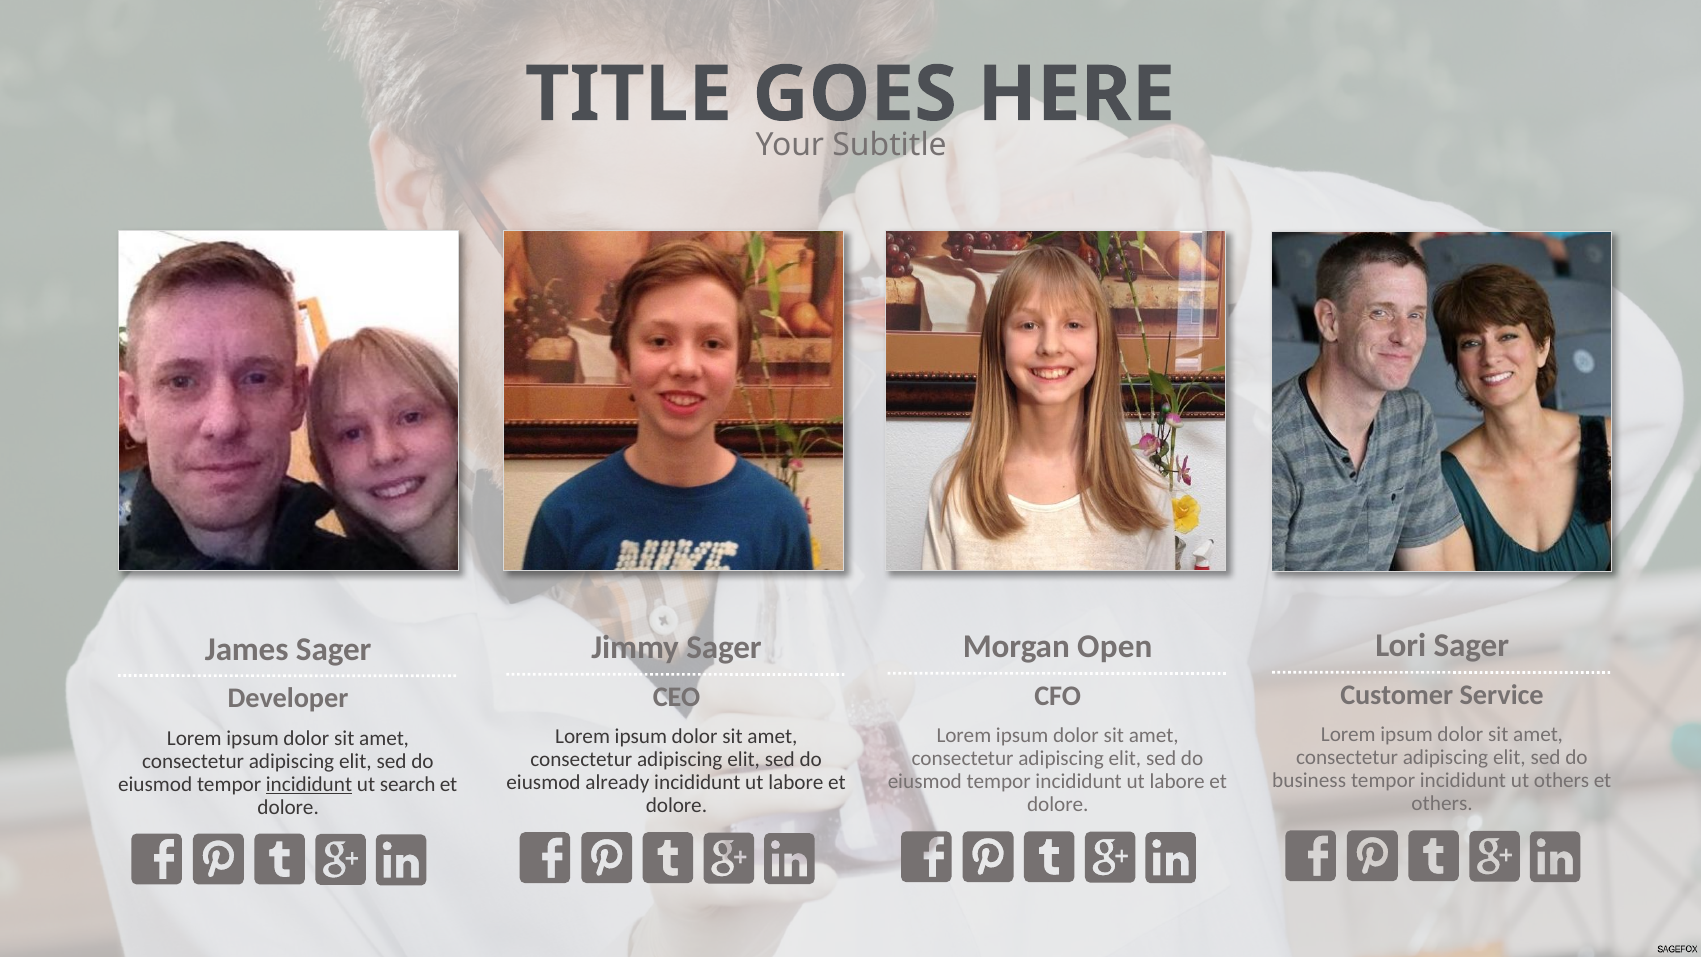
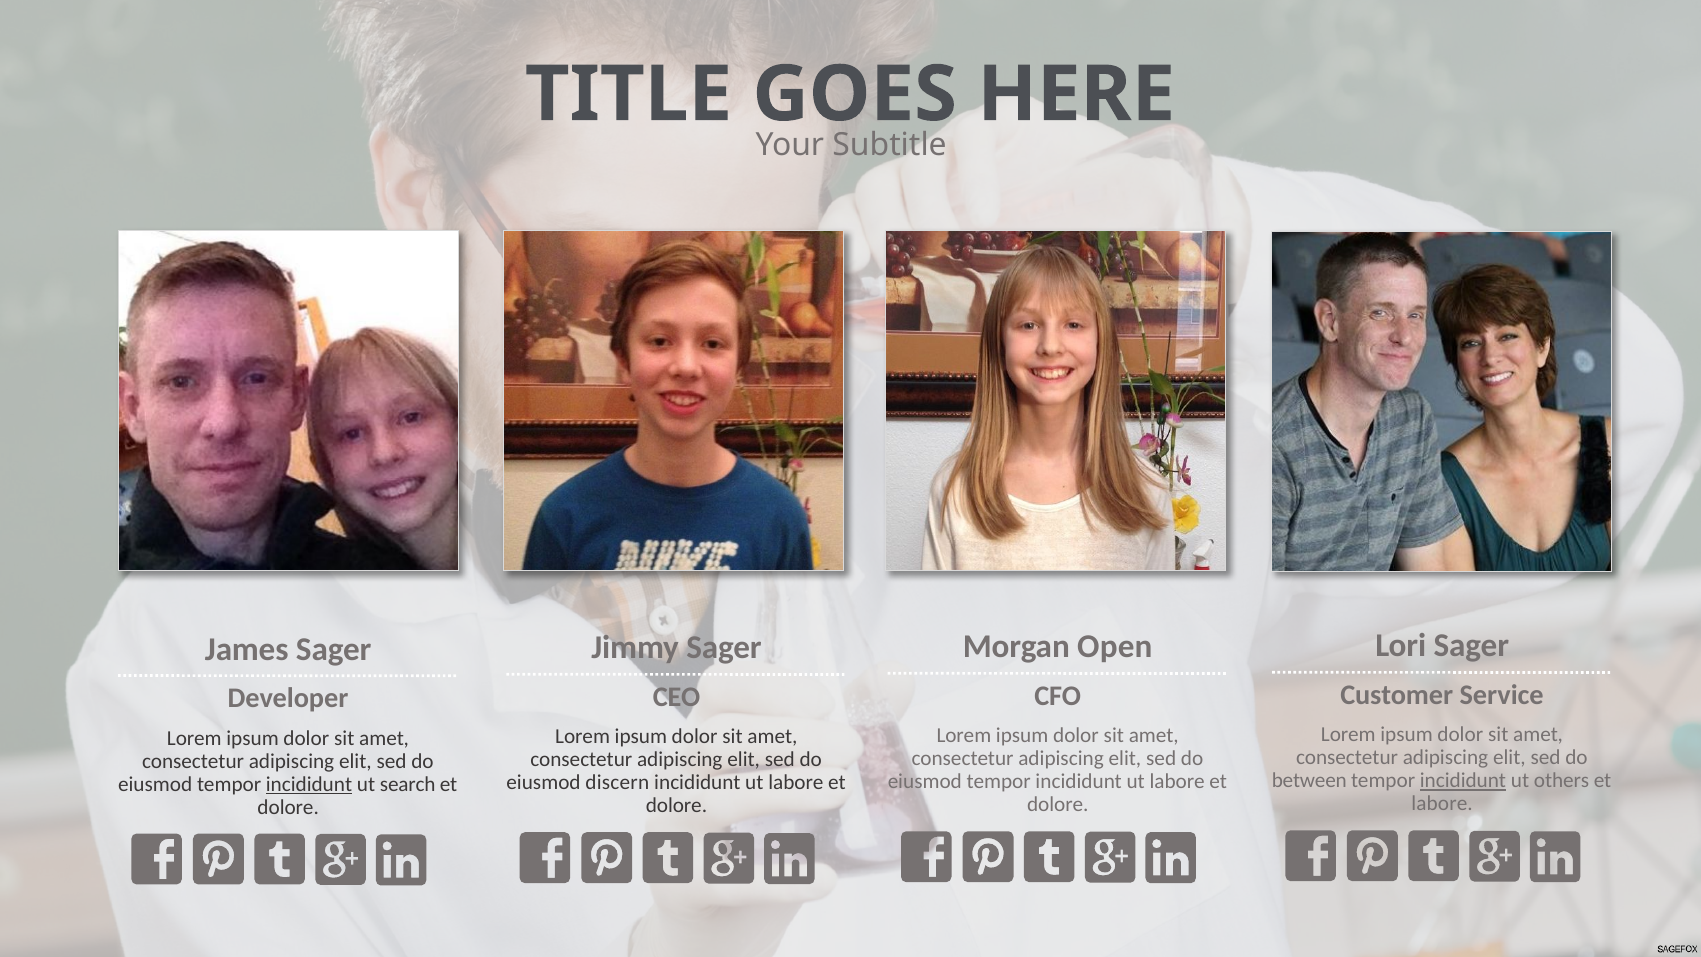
business: business -> between (1309, 781)
incididunt underline: none -> present (1463, 781)
already: already -> discern (617, 783)
others: others -> labore (1442, 804)
